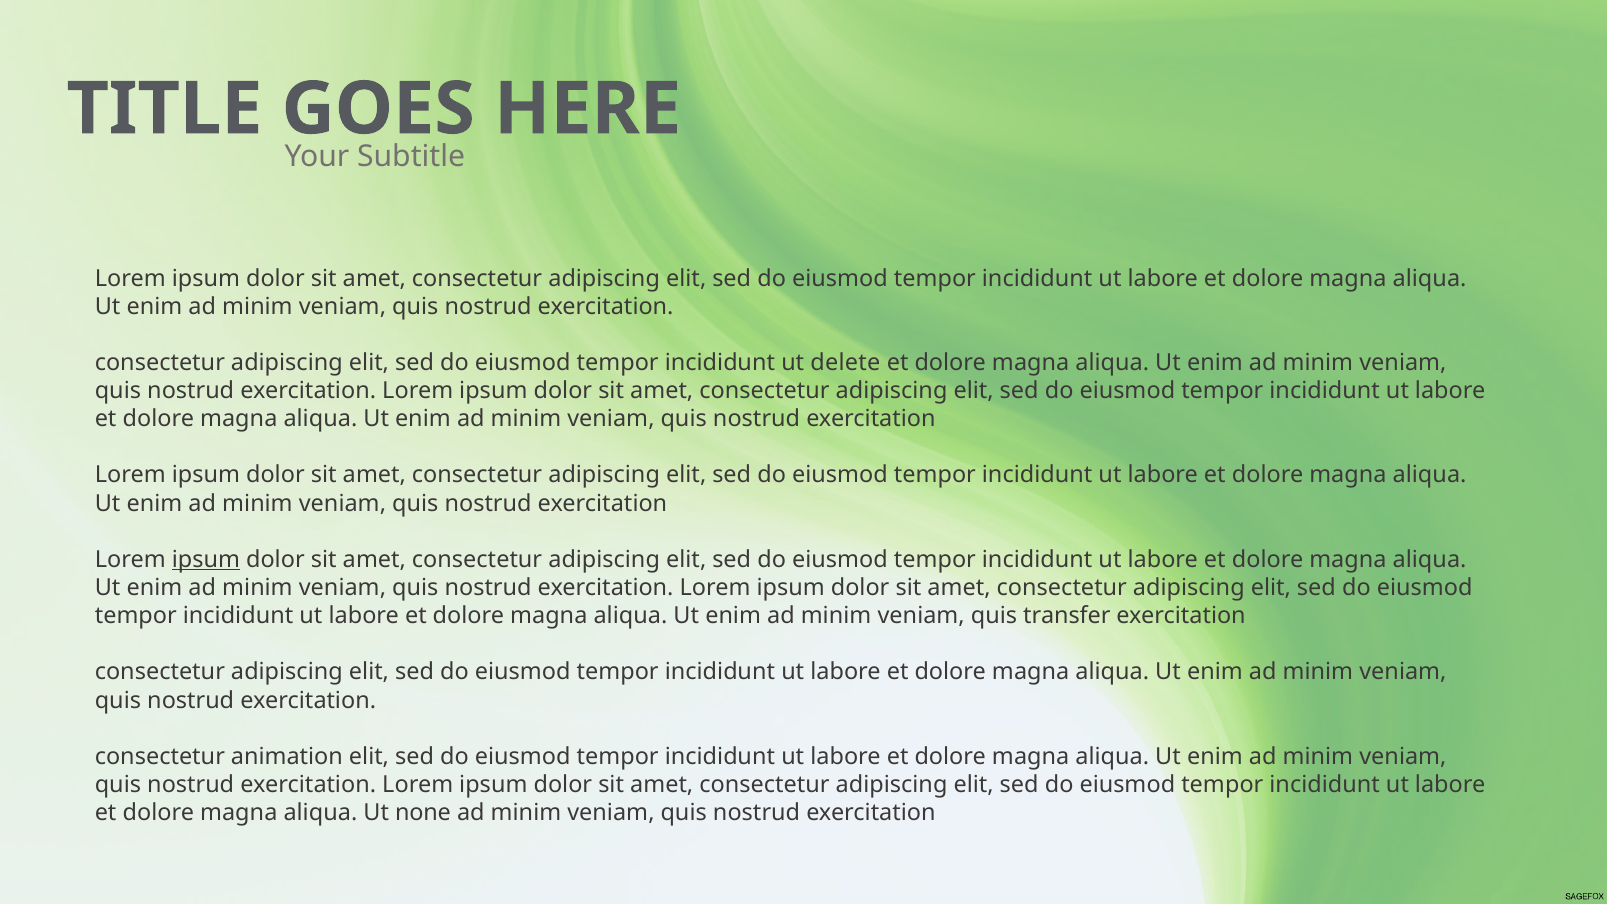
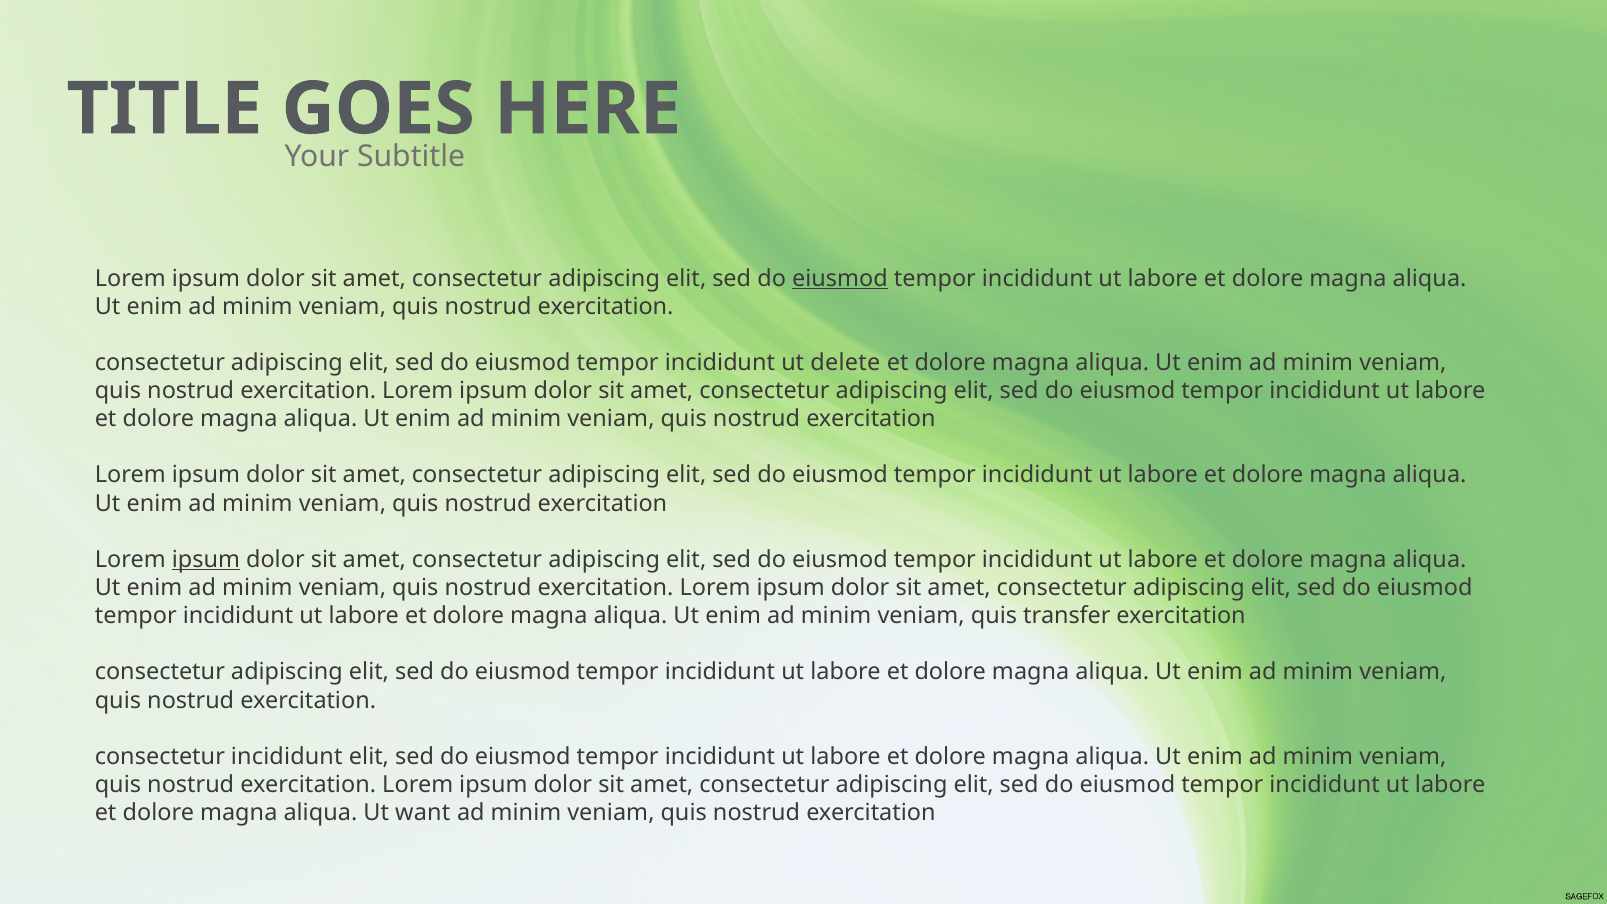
eiusmod underline: none -> present (840, 278)
consectetur animation: animation -> incididunt (287, 757)
none: none -> want (423, 813)
